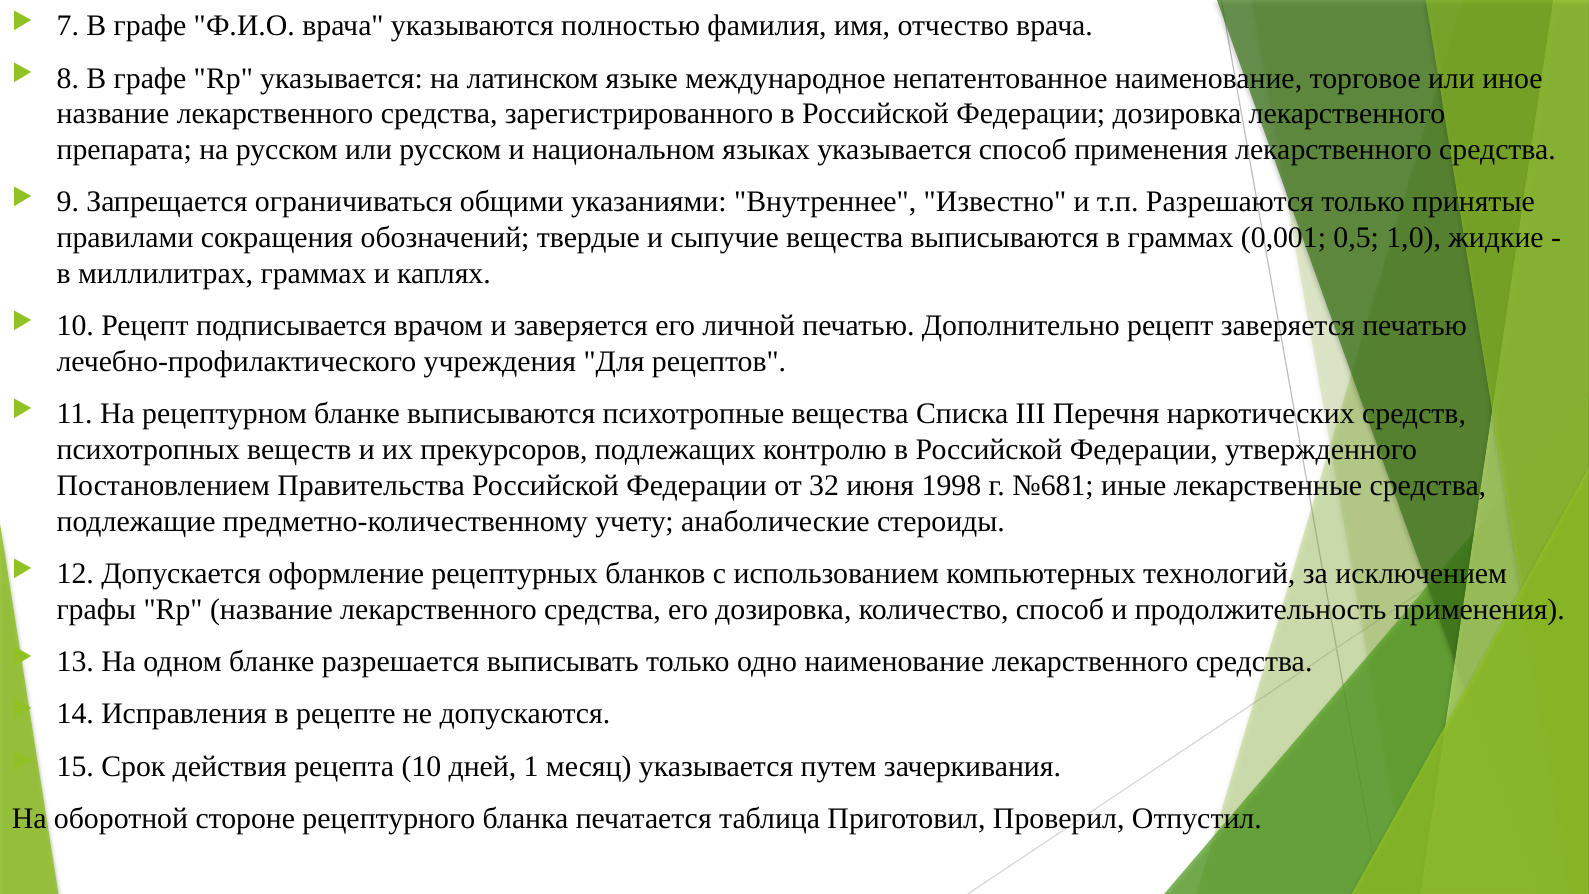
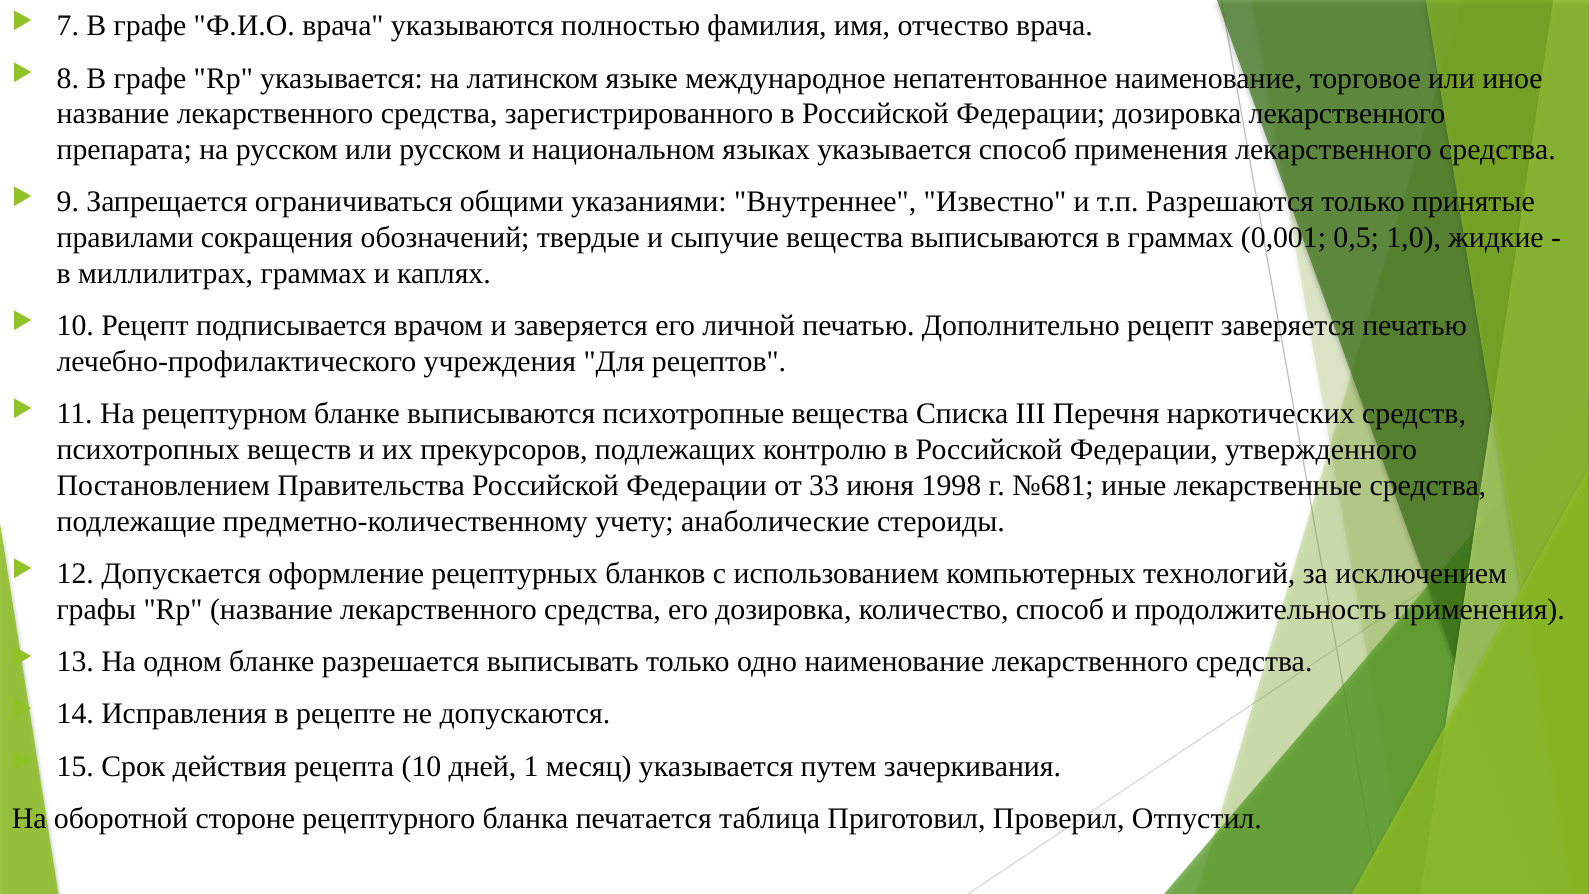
32: 32 -> 33 (824, 485)
